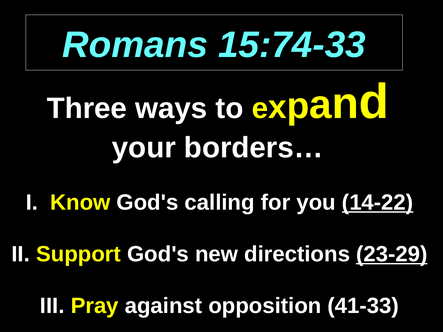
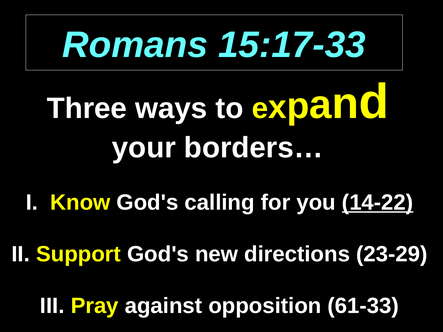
15:74-33: 15:74-33 -> 15:17-33 (292, 45)
23-29 underline: present -> none (392, 254)
41-33: 41-33 -> 61-33 (363, 306)
